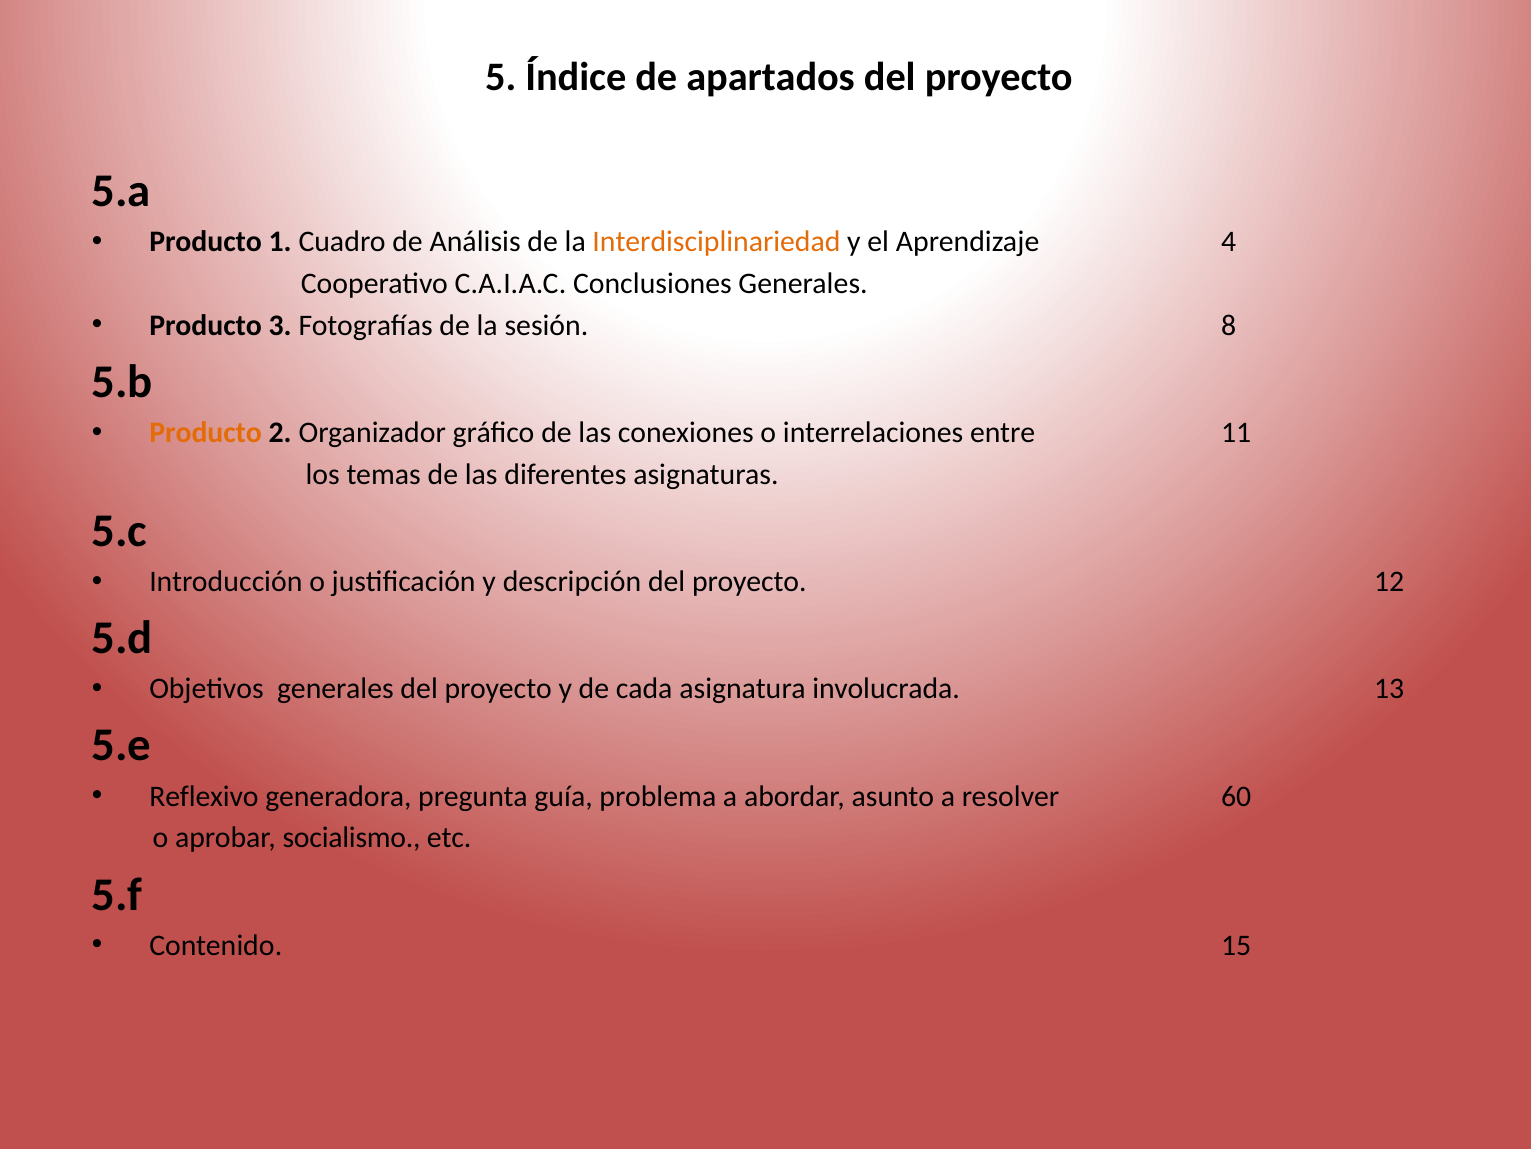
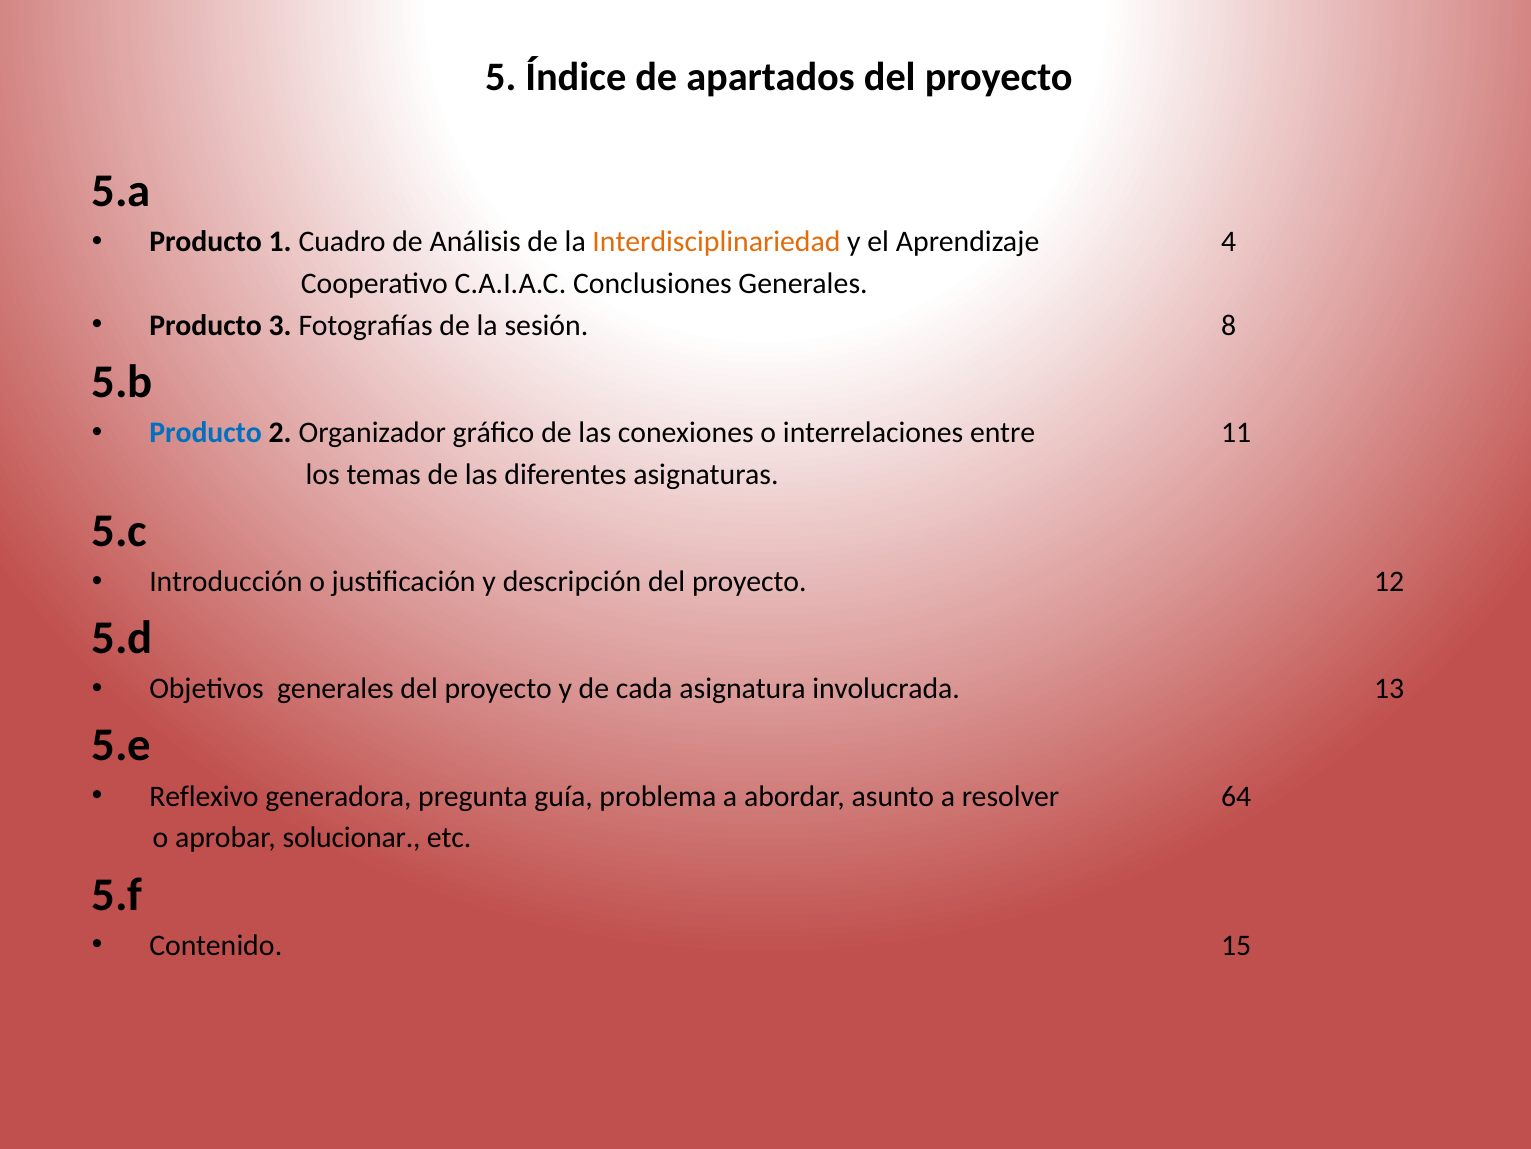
Producto colour: orange -> blue (206, 433)
60: 60 -> 64 (1236, 796)
socialismo: socialismo -> solucionar (352, 838)
